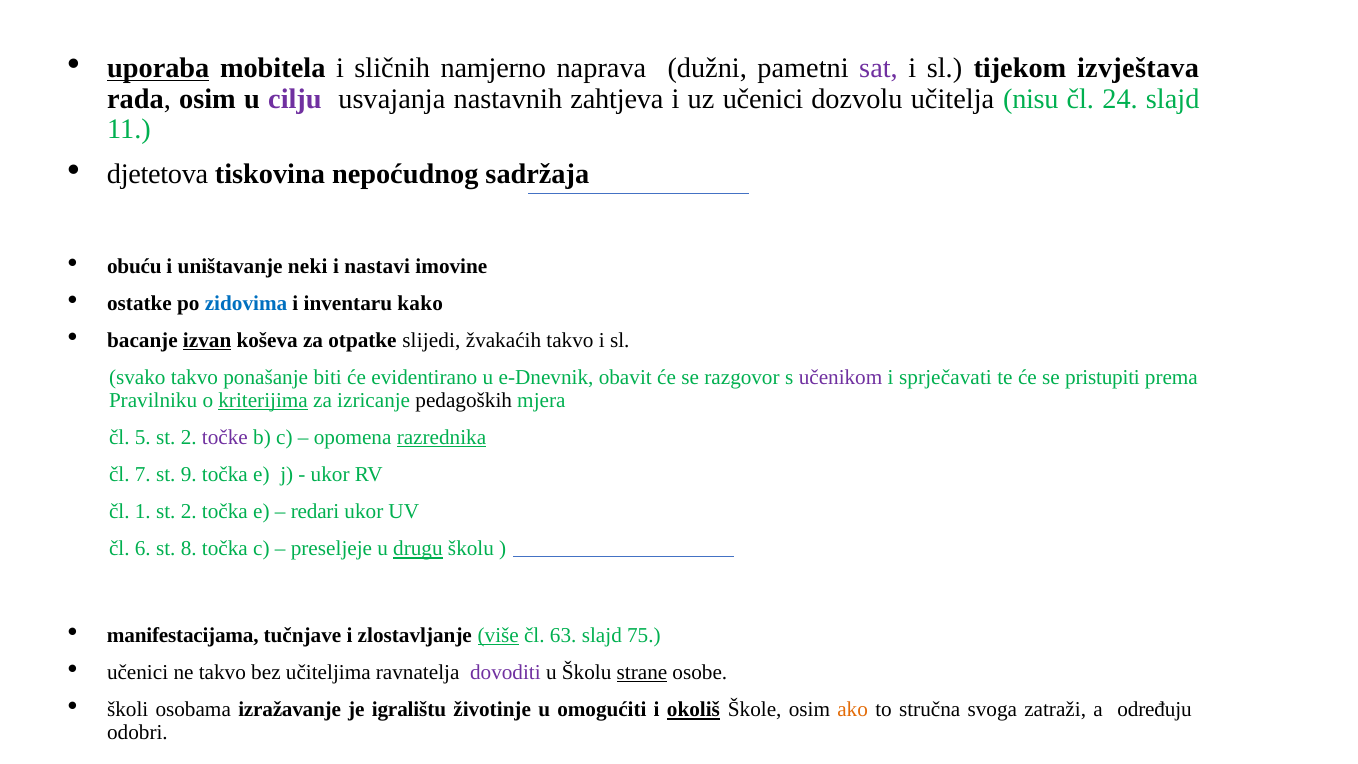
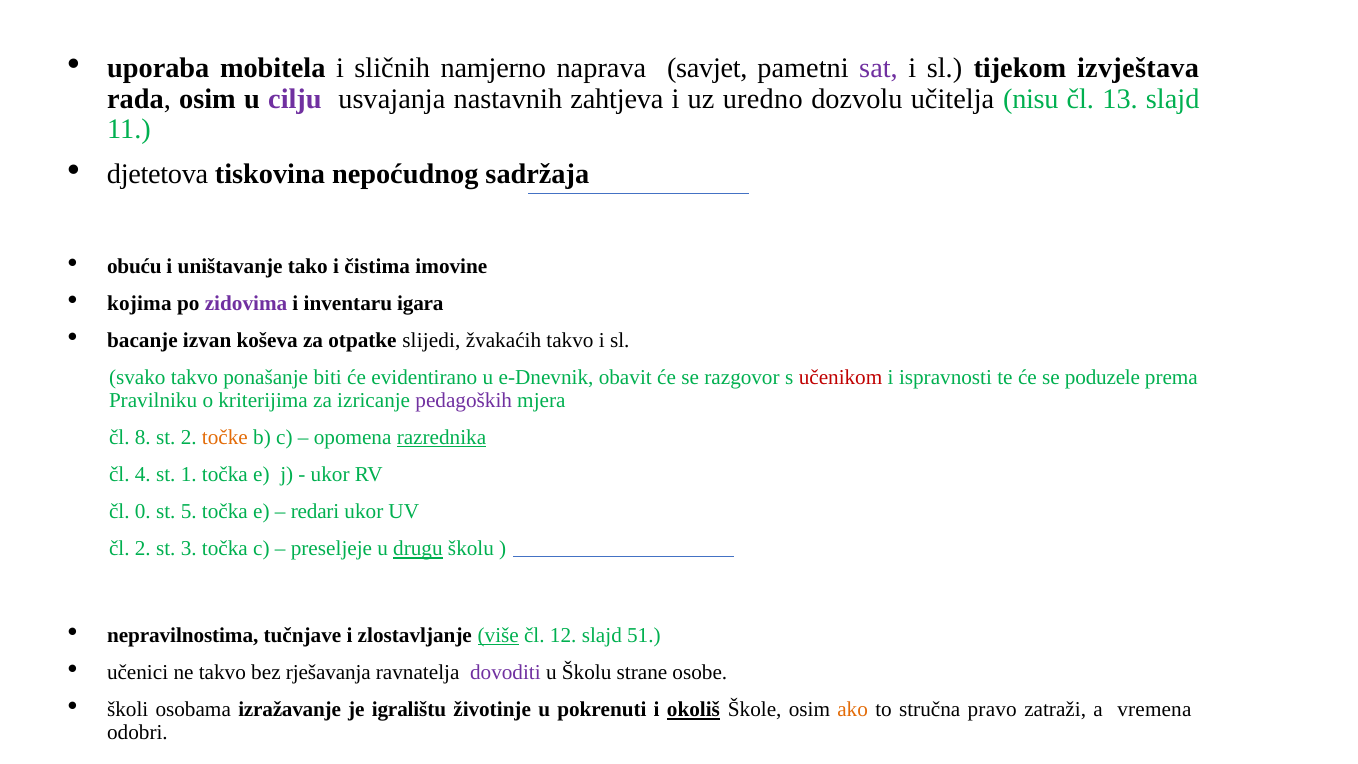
uporaba underline: present -> none (158, 68)
dužni: dužni -> savjet (707, 68)
uz učenici: učenici -> uredno (763, 99)
24: 24 -> 13 (1120, 99)
neki: neki -> tako (308, 266)
nastavi: nastavi -> čistima (377, 266)
ostatke: ostatke -> kojima (139, 303)
zidovima colour: blue -> purple (246, 303)
kako: kako -> igara (420, 303)
izvan underline: present -> none (207, 340)
učenikom colour: purple -> red (841, 377)
sprječavati: sprječavati -> ispravnosti (945, 377)
pristupiti: pristupiti -> poduzele (1102, 377)
kriterijima underline: present -> none (263, 400)
pedagoških colour: black -> purple (464, 400)
5: 5 -> 8 (143, 438)
točke colour: purple -> orange (225, 438)
7: 7 -> 4 (143, 475)
9: 9 -> 1 (189, 475)
1: 1 -> 0 (143, 512)
2: 2 -> 5 (189, 512)
čl 6: 6 -> 2 (143, 549)
8: 8 -> 3 (189, 549)
manifestacijama: manifestacijama -> nepravilnostima (183, 636)
63: 63 -> 12 (563, 636)
75: 75 -> 51 (644, 636)
učiteljima: učiteljima -> rješavanja (328, 673)
strane underline: present -> none (642, 673)
omogućiti: omogućiti -> pokrenuti (602, 710)
svoga: svoga -> pravo (992, 710)
određuju: određuju -> vremena (1154, 710)
